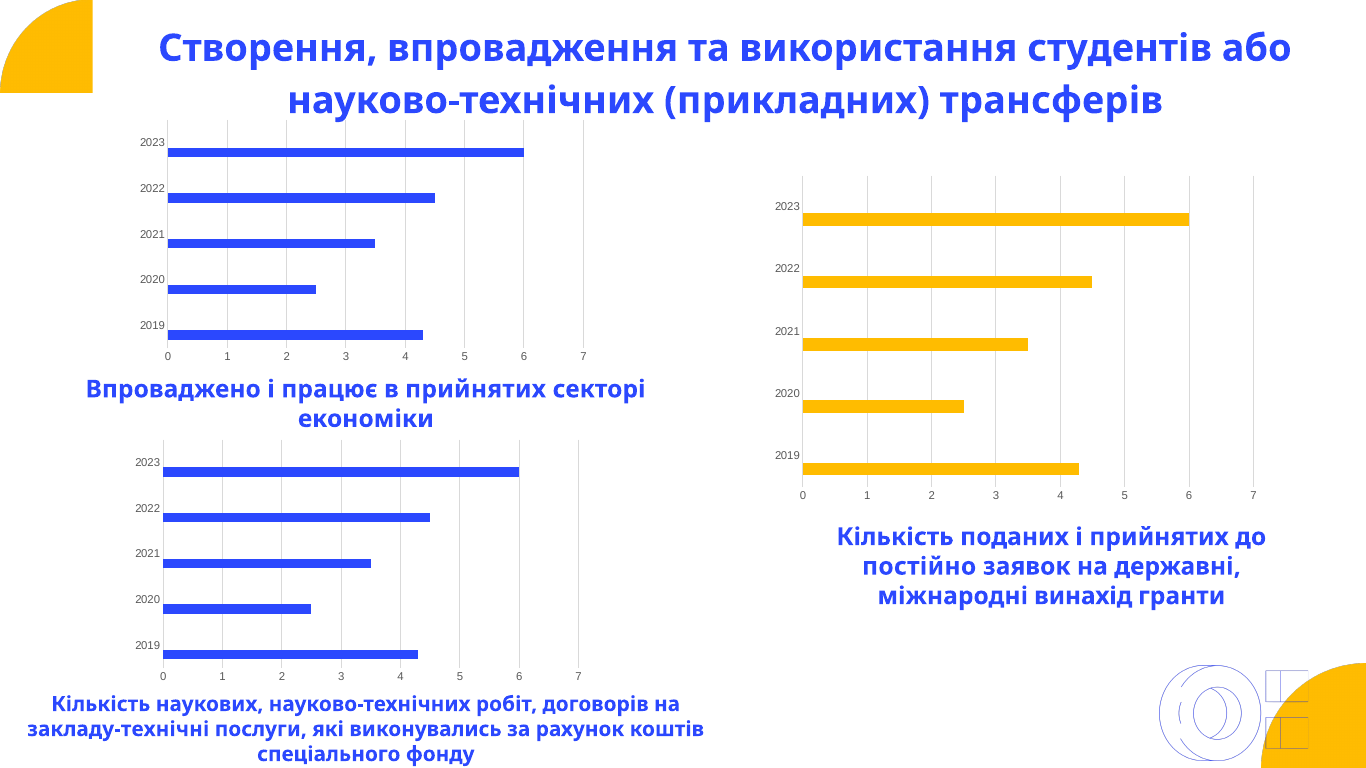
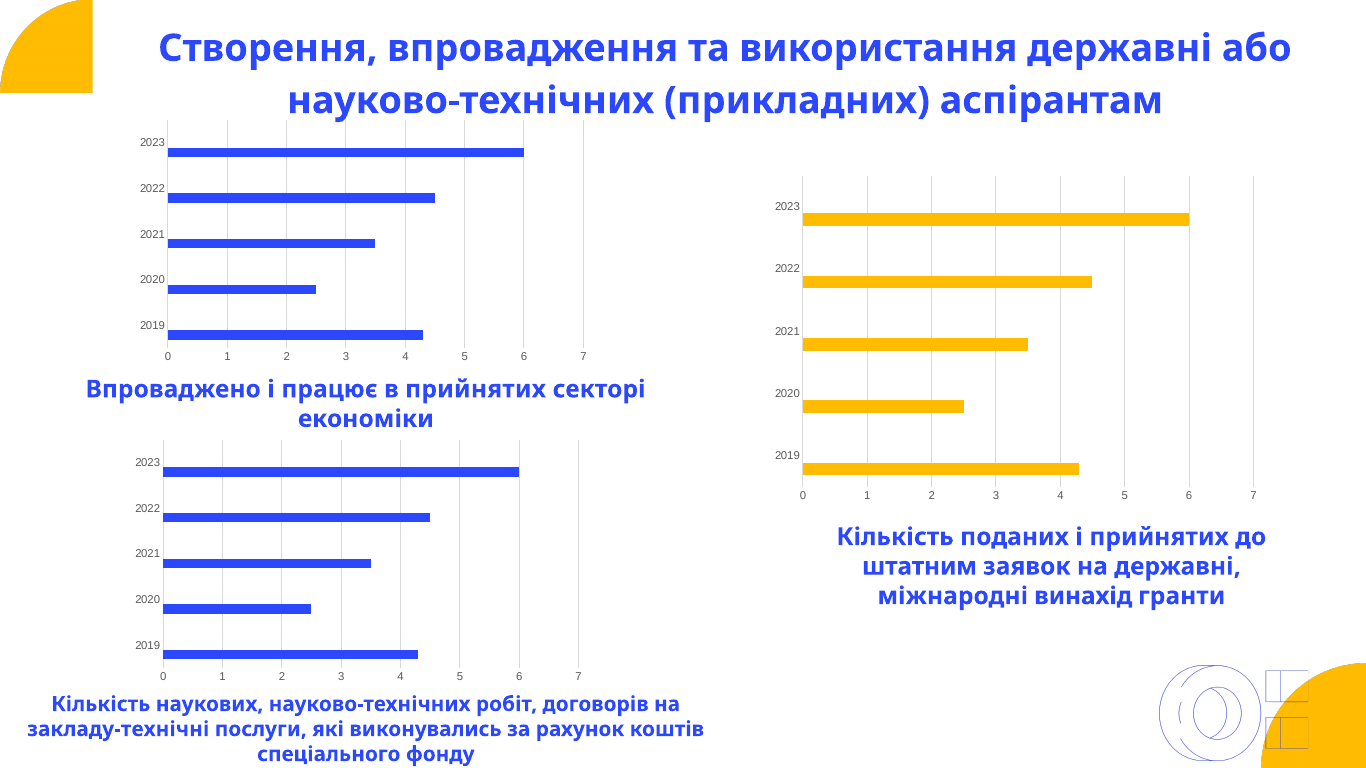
використання студентів: студентів -> державні (1120, 48)
трансферів: трансферів -> аспірантам (1051, 101)
постійно: постійно -> штатним (919, 567)
